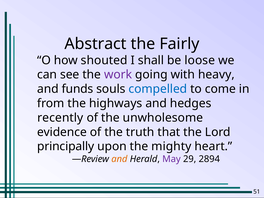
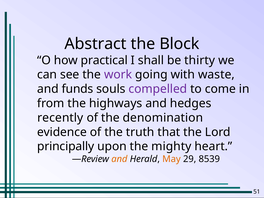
Fairly: Fairly -> Block (179, 44)
shouted: shouted -> practical (104, 60)
loose: loose -> thirty (200, 60)
heavy: heavy -> waste (216, 75)
compelled colour: blue -> purple (158, 89)
unwholesome: unwholesome -> denomination (163, 118)
May colour: purple -> orange (171, 159)
2894: 2894 -> 8539 (209, 159)
